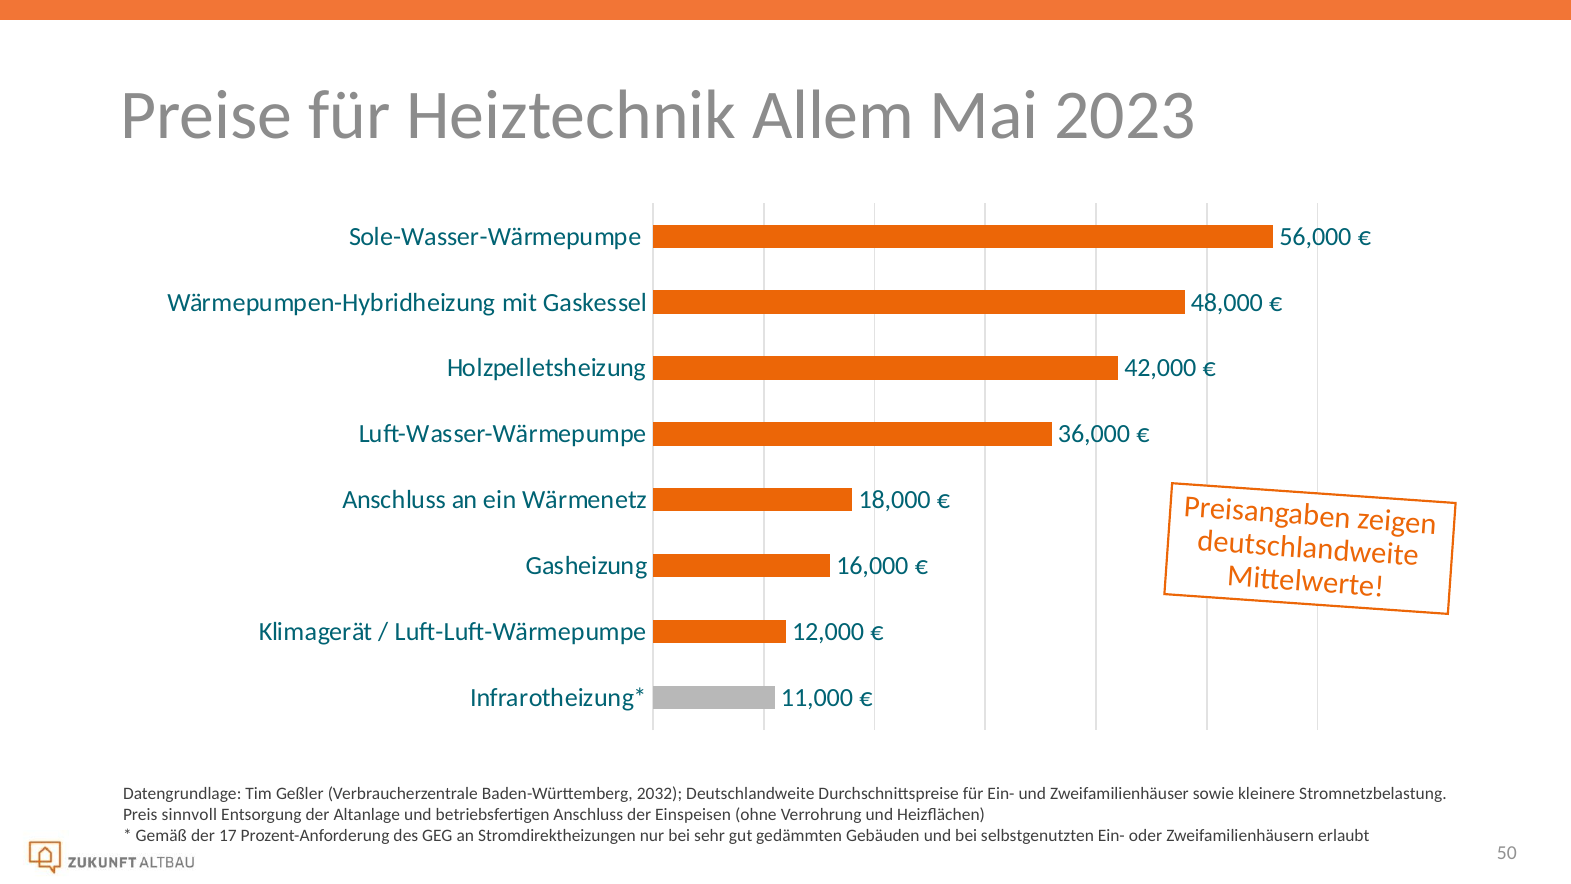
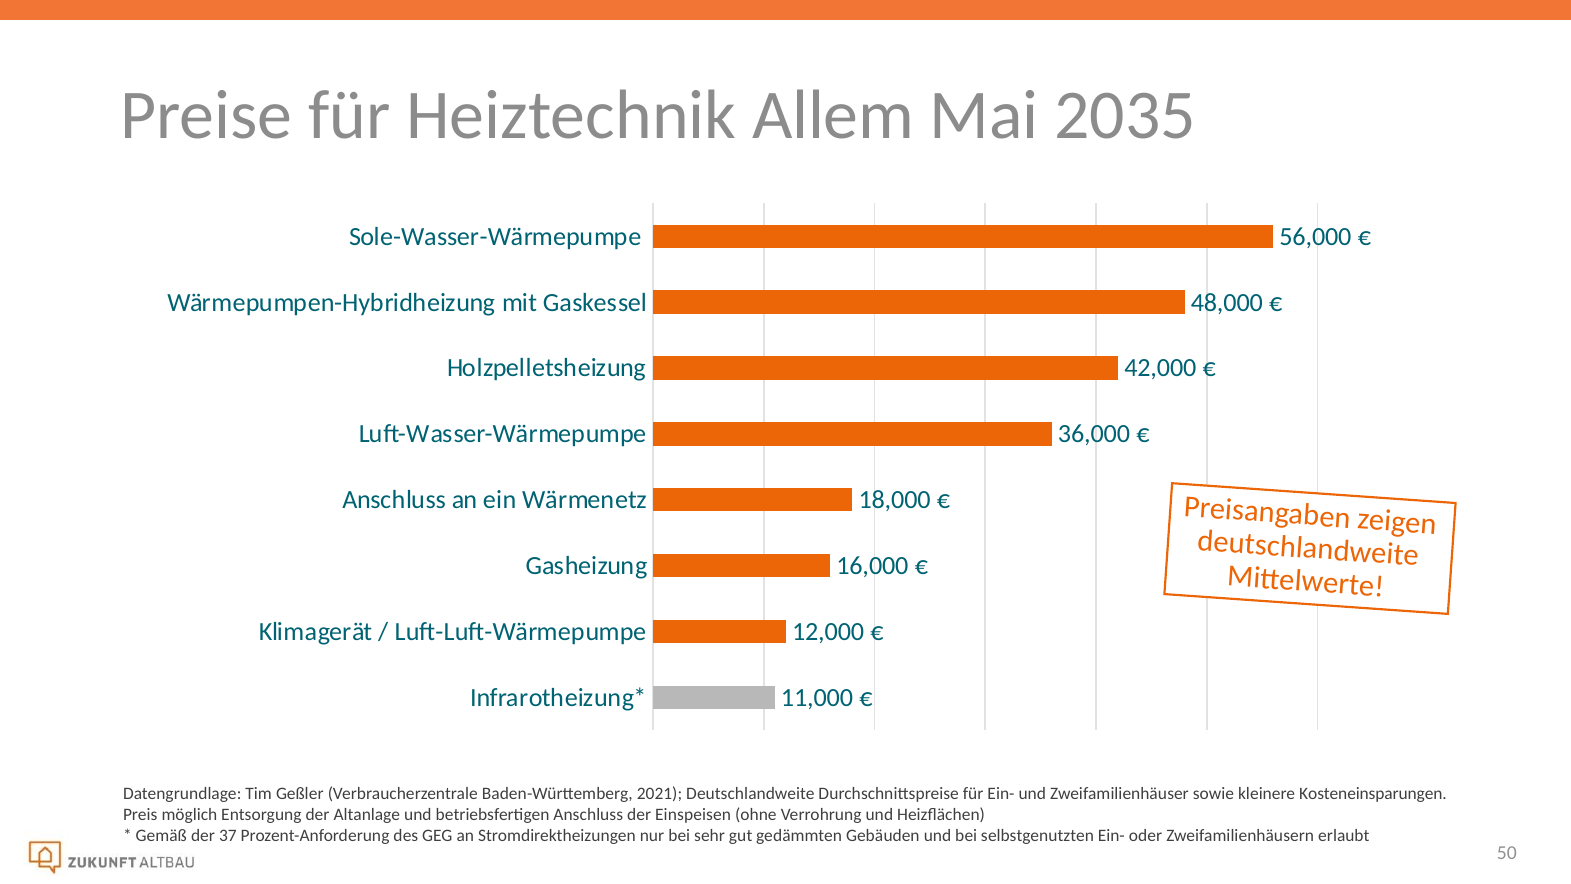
2023: 2023 -> 2035 (1125, 115)
2032: 2032 -> 2021 (660, 794)
Stromnetzbelastung: Stromnetzbelastung -> Kosteneinsparungen (1373, 794)
sinnvoll: sinnvoll -> möglich (189, 815)
17: 17 -> 37 (228, 836)
